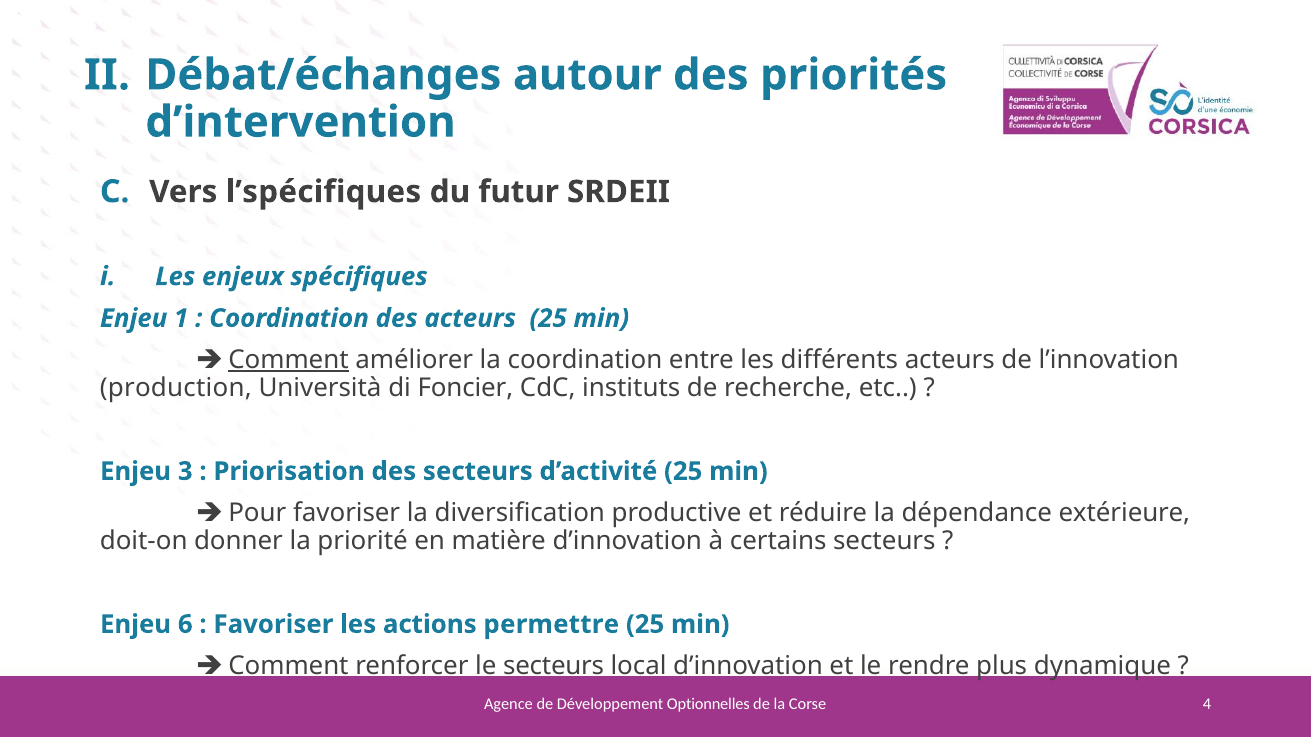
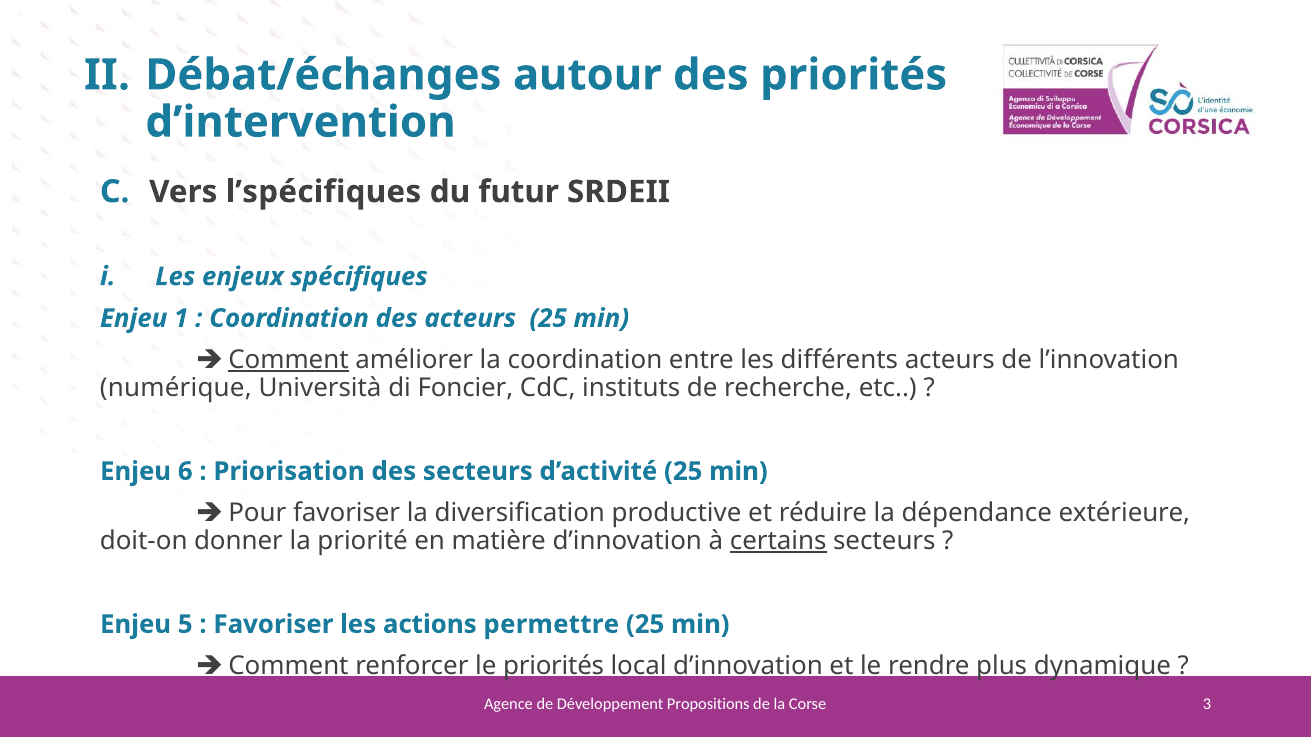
production: production -> numérique (176, 388)
3: 3 -> 6 (185, 472)
certains underline: none -> present (778, 541)
6: 6 -> 5 (185, 625)
le secteurs: secteurs -> priorités (554, 666)
Optionnelles: Optionnelles -> Propositions (708, 704)
4: 4 -> 3 (1207, 704)
